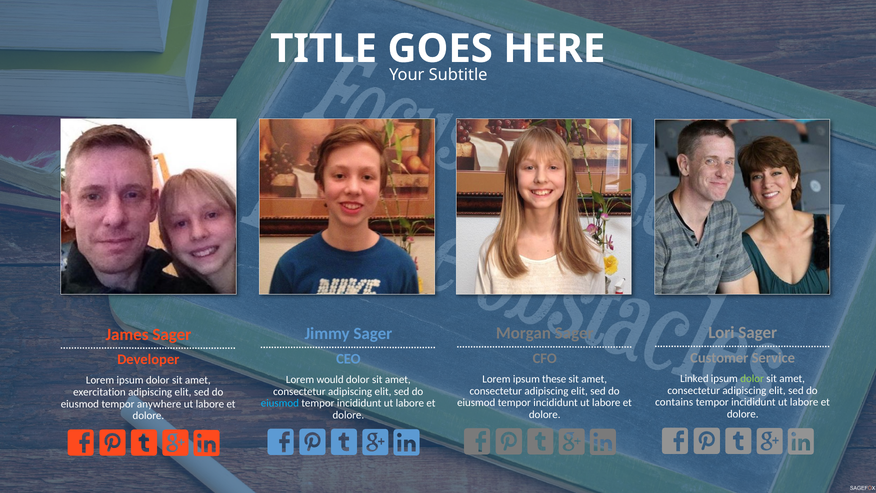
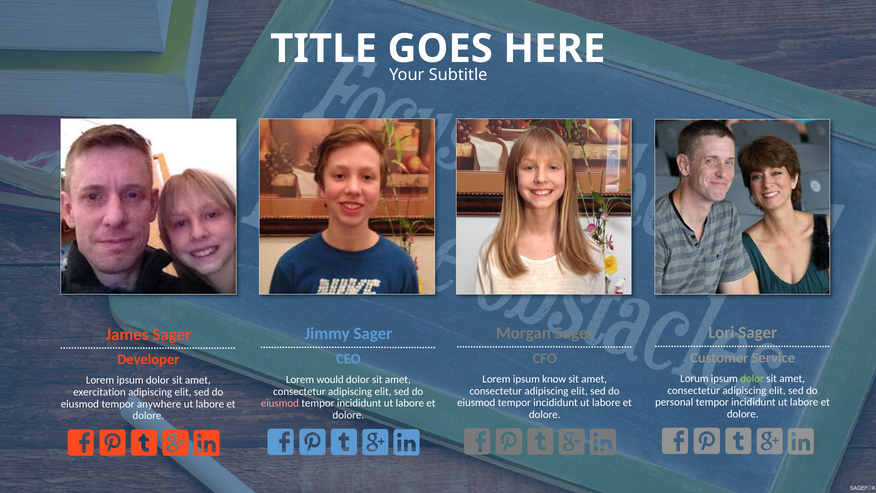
Linked: Linked -> Lorum (694, 378)
these: these -> know (554, 379)
contains: contains -> personal (674, 402)
eiusmod colour: light blue -> pink (280, 403)
